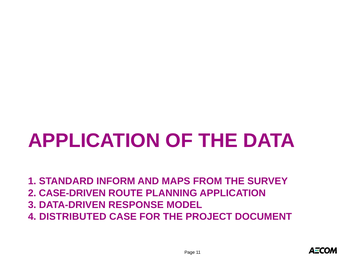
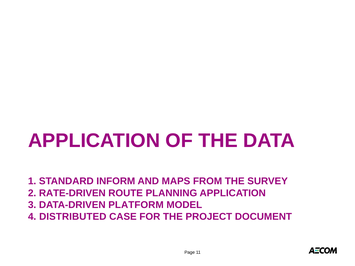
CASE-DRIVEN: CASE-DRIVEN -> RATE-DRIVEN (72, 193)
RESPONSE: RESPONSE -> PLATFORM (136, 205)
